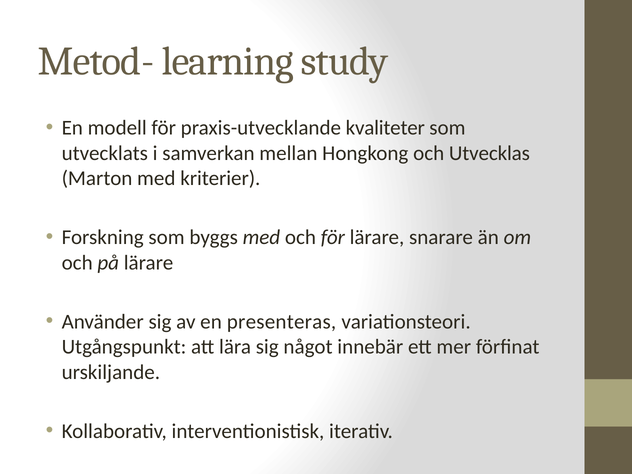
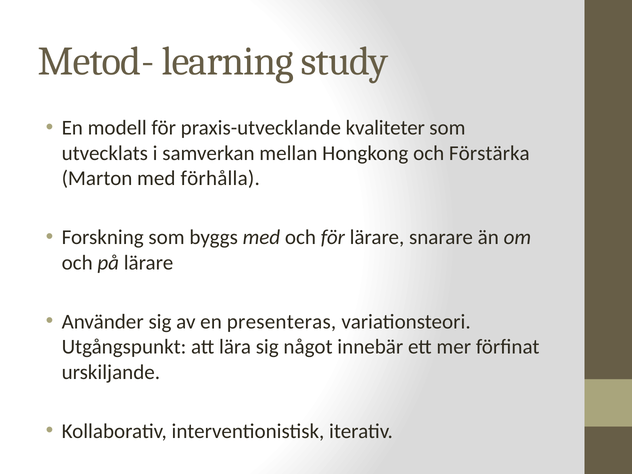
Utvecklas: Utvecklas -> Förstärka (489, 153)
kriterier: kriterier -> förhålla (220, 178)
